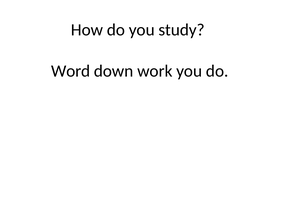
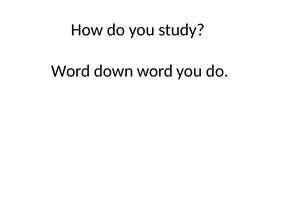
down work: work -> word (155, 71)
